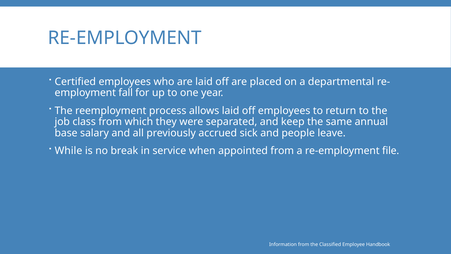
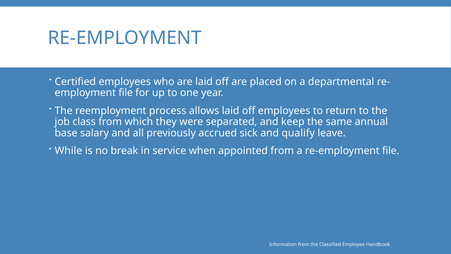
fall: fall -> file (126, 93)
people: people -> qualify (298, 133)
